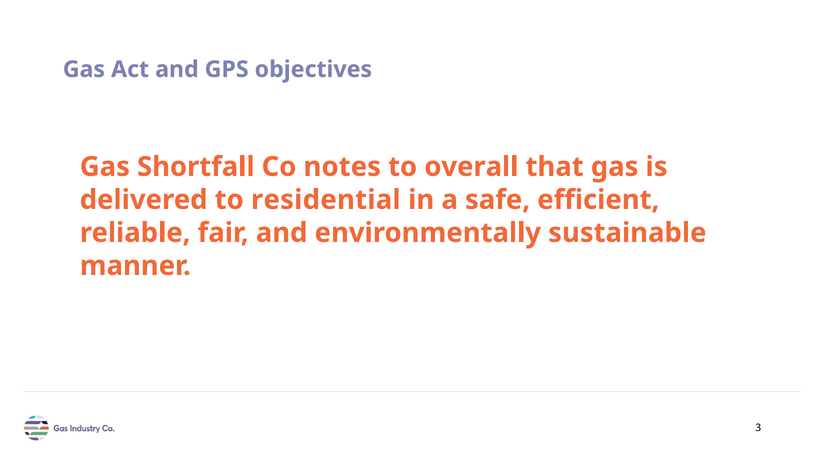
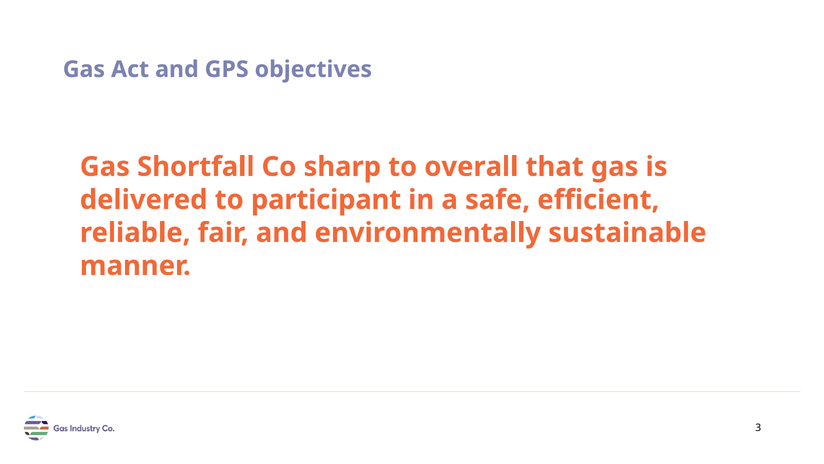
notes: notes -> sharp (342, 167)
residential: residential -> participant (326, 200)
